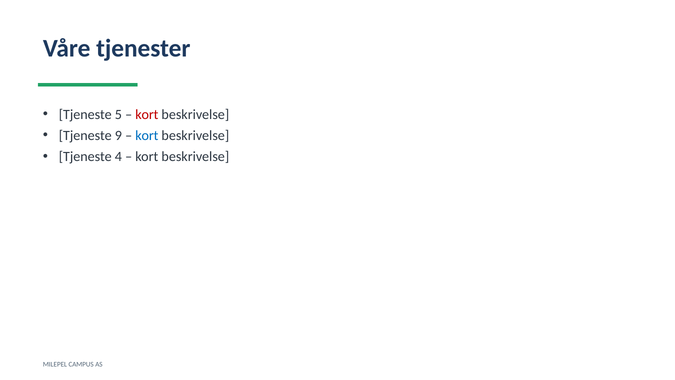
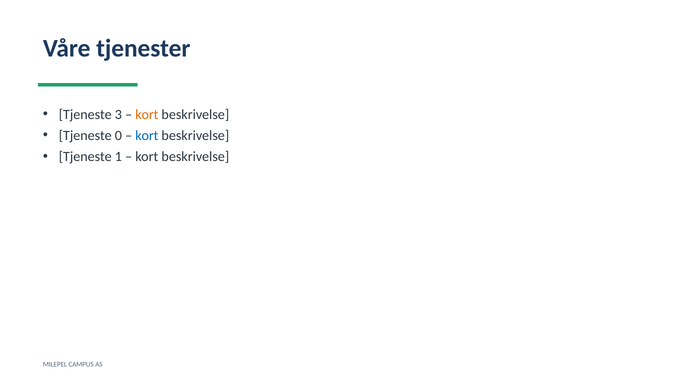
5: 5 -> 3 (118, 114)
kort colour: red -> orange (147, 114)
9: 9 -> 0 (118, 135)
4: 4 -> 1 (118, 157)
